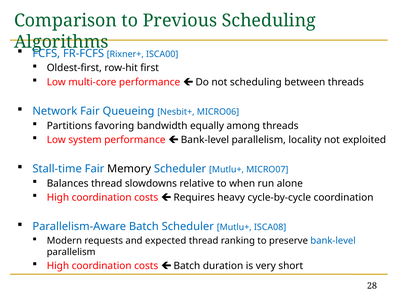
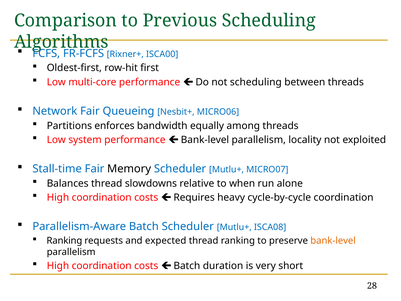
favoring: favoring -> enforces (114, 126)
Modern: Modern -> Ranking (64, 241)
bank-level colour: blue -> orange (333, 241)
